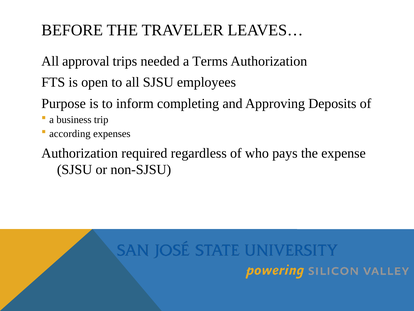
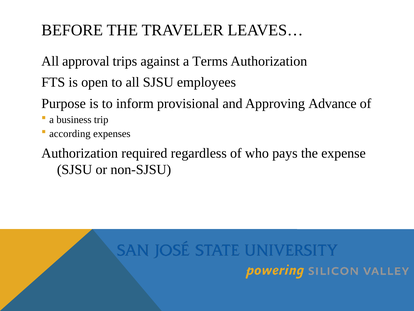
needed: needed -> against (160, 61)
completing: completing -> provisional (188, 103)
Deposits: Deposits -> Advance (332, 103)
